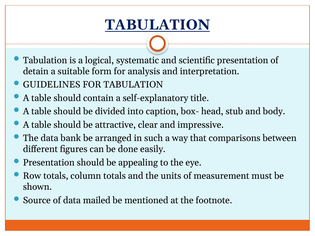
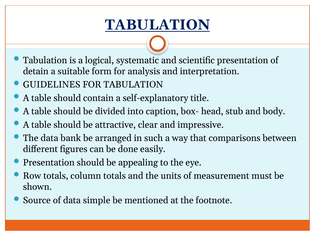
mailed: mailed -> simple (97, 201)
